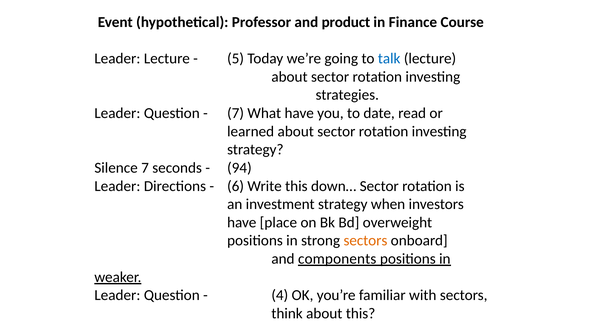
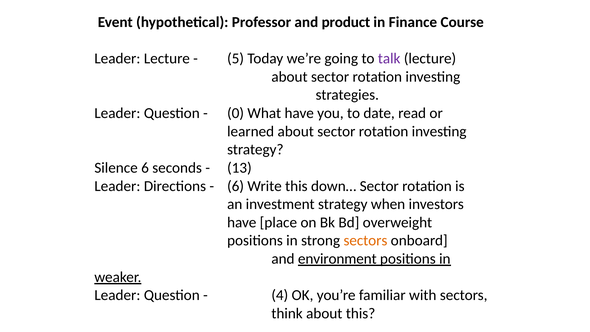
talk colour: blue -> purple (389, 59)
7: 7 -> 0 (236, 113)
Silence 7: 7 -> 6 (145, 168)
94: 94 -> 13 (239, 168)
components: components -> environment (337, 259)
